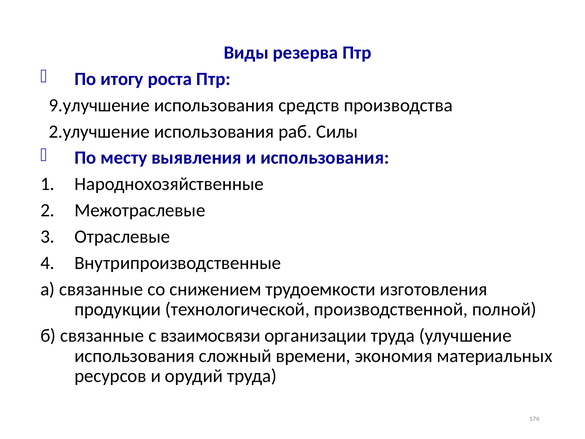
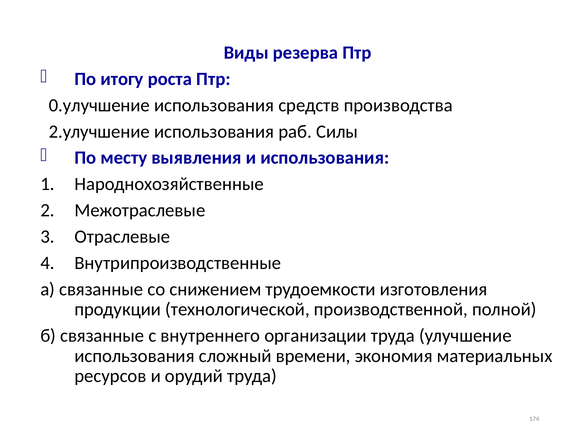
9.улучшение: 9.улучшение -> 0.улучшение (99, 105)
взаимосвязи: взаимосвязи -> внутреннего (210, 336)
